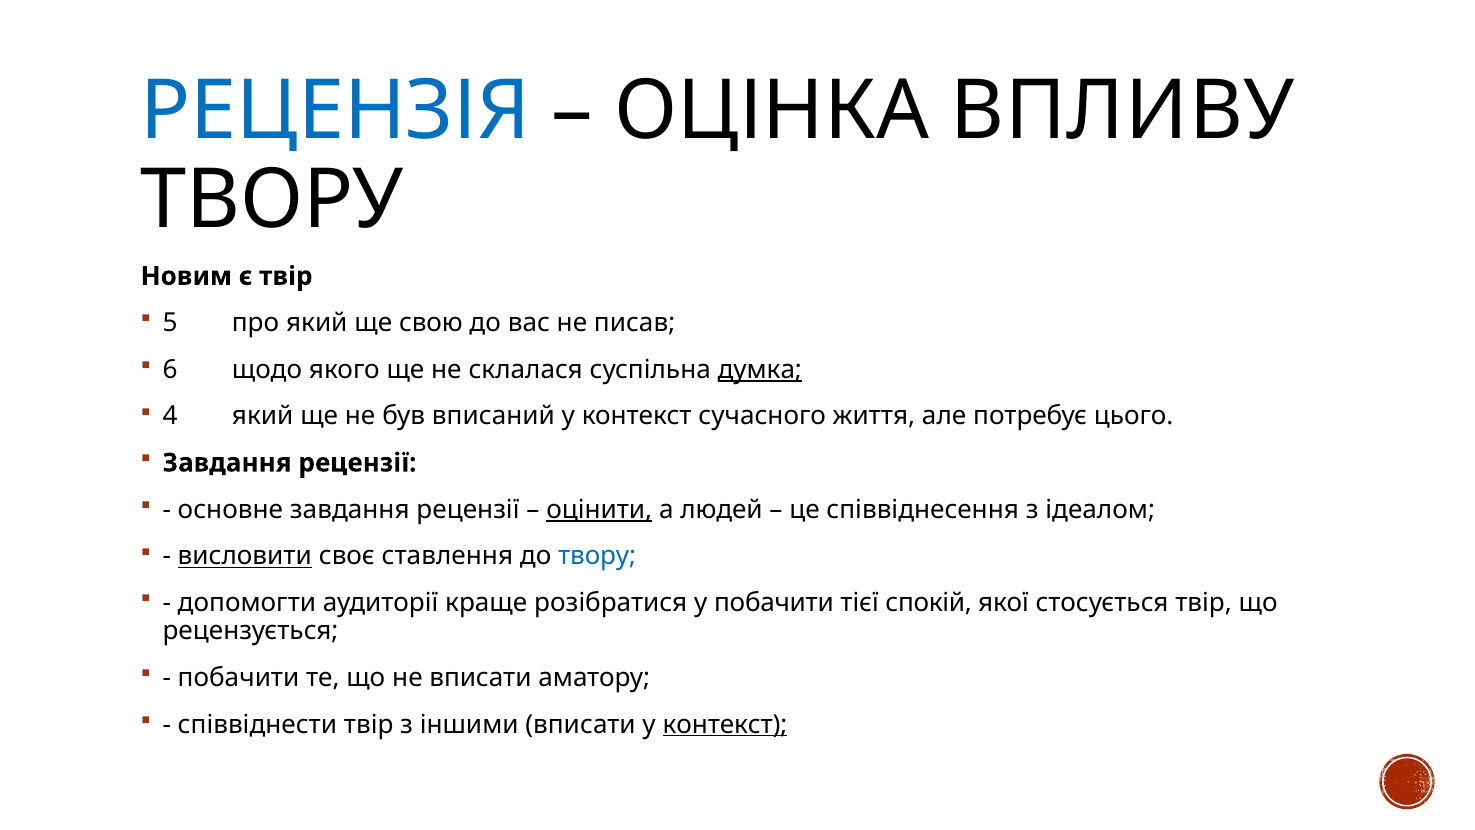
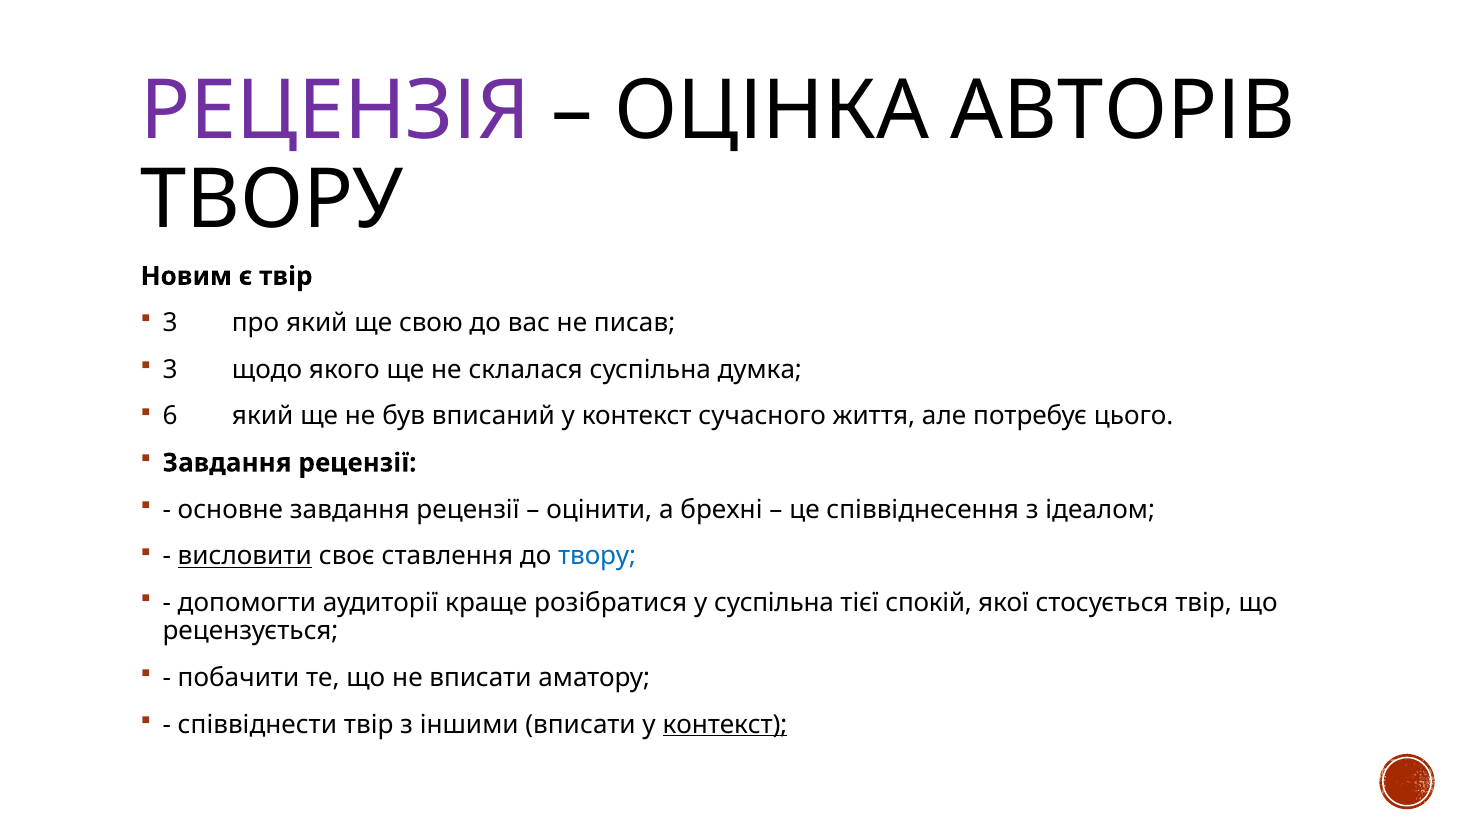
РЕЦЕНЗІЯ colour: blue -> purple (335, 111)
ВПЛИВУ: ВПЛИВУ -> АВТОРІВ (1123, 111)
5: 5 -> 3 (170, 323)
6: 6 -> 3 (170, 369)
думка underline: present -> none (760, 369)
4: 4 -> 6 (170, 416)
оцінити underline: present -> none (599, 509)
людей: людей -> брехні (721, 509)
у побачити: побачити -> суспільна (774, 603)
